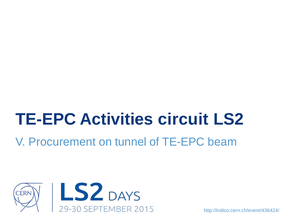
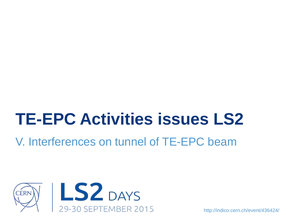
circuit: circuit -> issues (183, 119)
Procurement: Procurement -> Interferences (62, 142)
